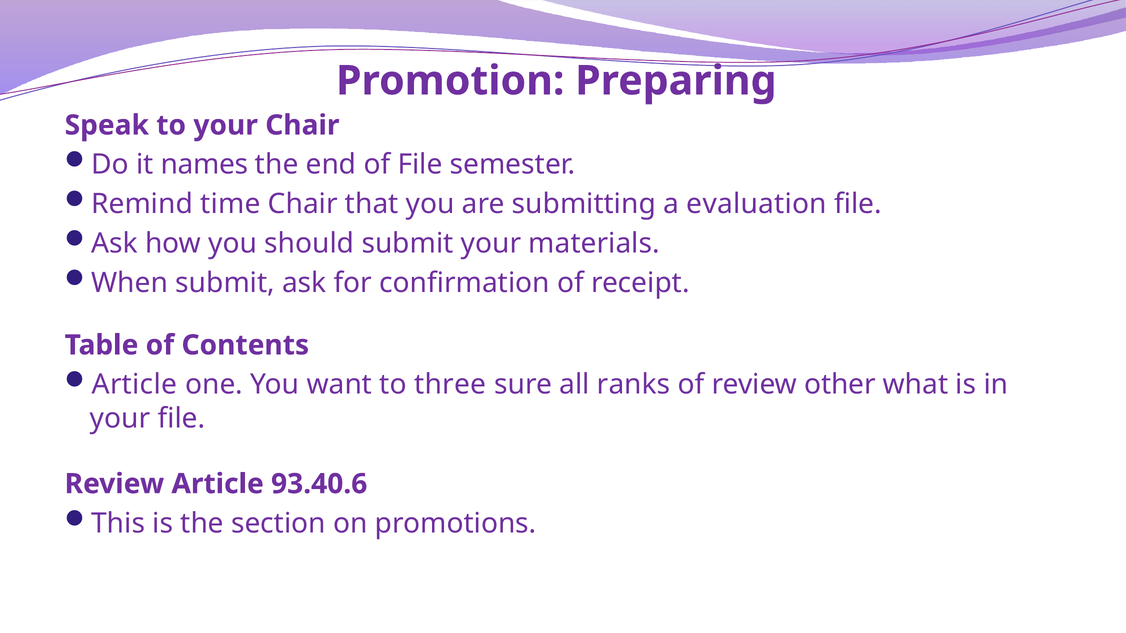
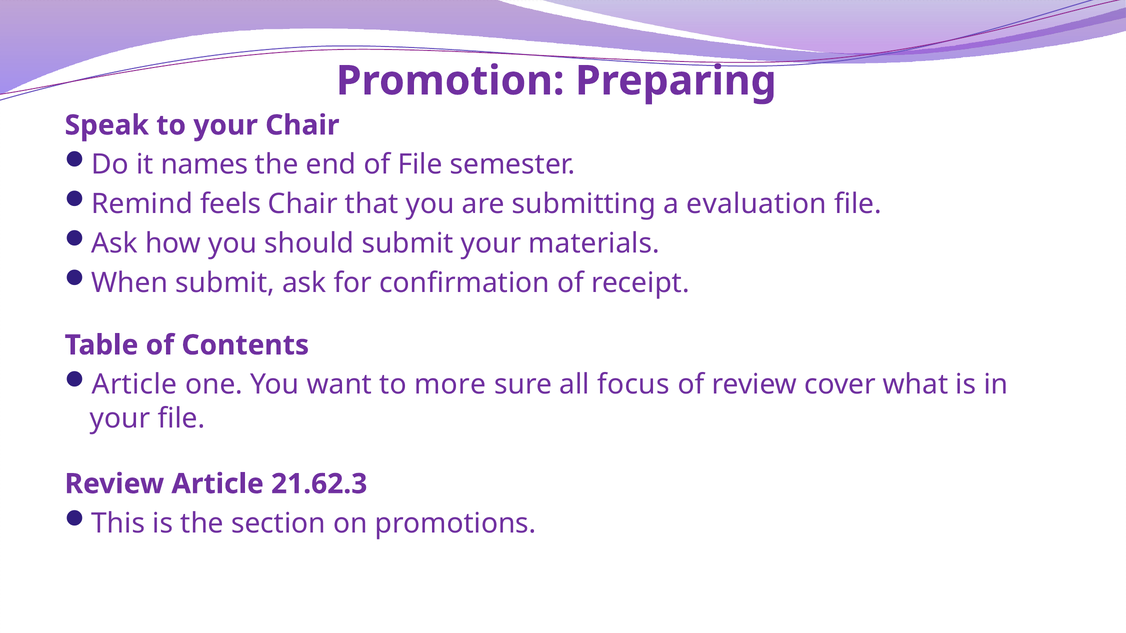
time: time -> feels (231, 204)
three: three -> more (450, 385)
ranks: ranks -> focus (634, 385)
other: other -> cover (840, 385)
93.40.6: 93.40.6 -> 21.62.3 (319, 484)
